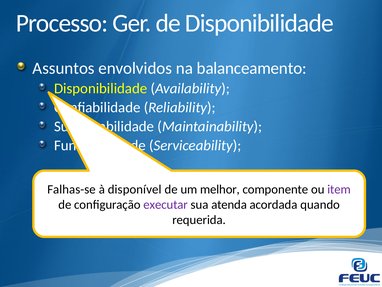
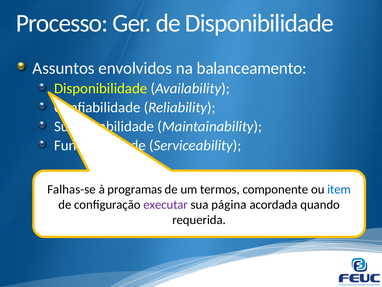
disponível: disponível -> programas (135, 189)
melhor: melhor -> termos (220, 189)
item colour: purple -> blue (339, 189)
atenda: atenda -> página (229, 204)
